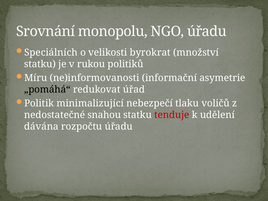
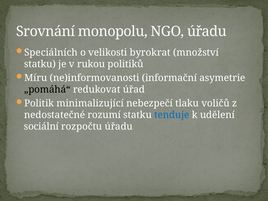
snahou: snahou -> rozumí (104, 115)
tenduje colour: red -> blue (172, 115)
dávána: dávána -> sociální (41, 127)
